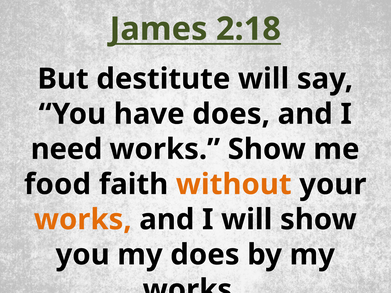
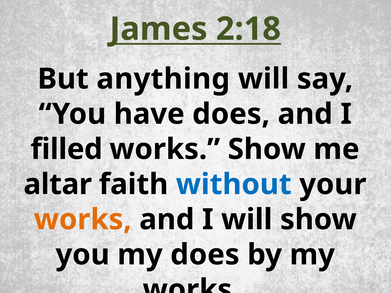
destitute: destitute -> anything (163, 79)
need: need -> filled (67, 149)
food: food -> altar (58, 185)
without colour: orange -> blue (234, 185)
